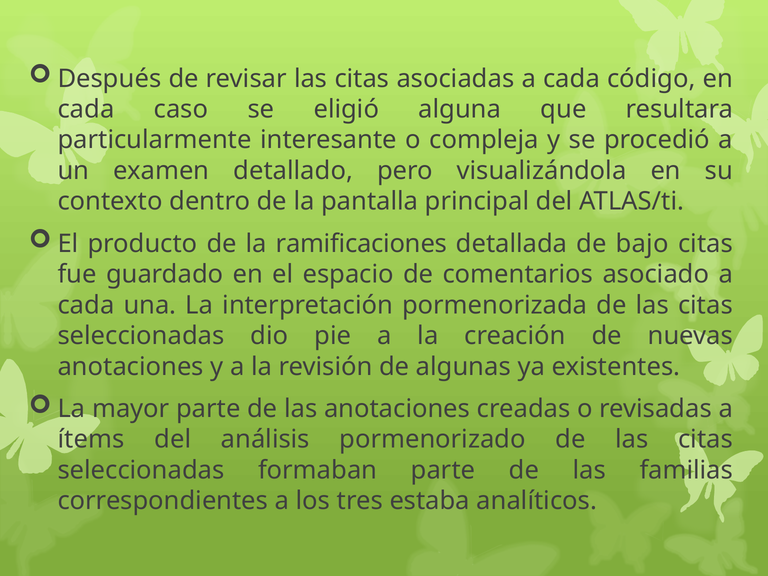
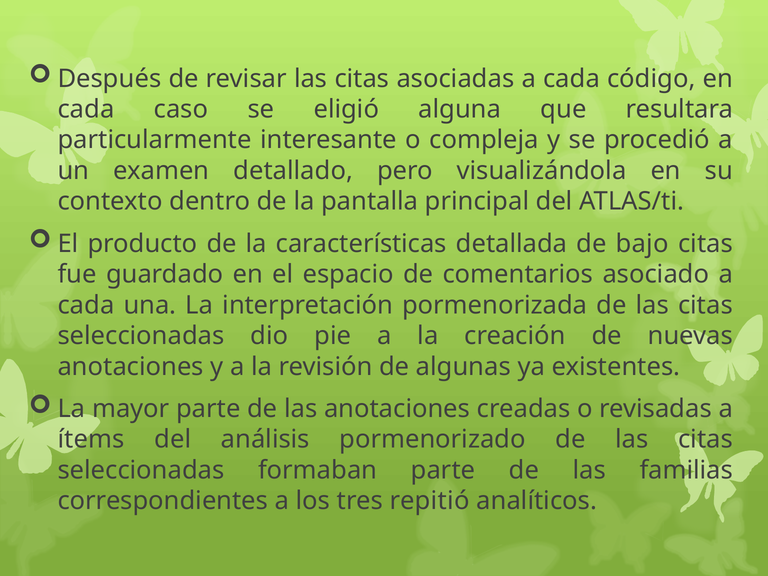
ramificaciones: ramificaciones -> características (361, 244)
estaba: estaba -> repitió (430, 501)
